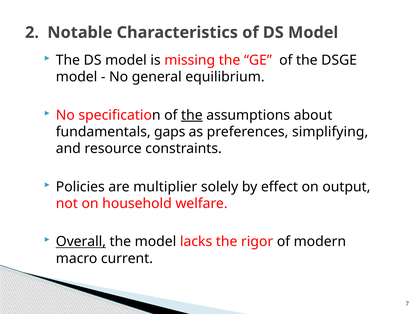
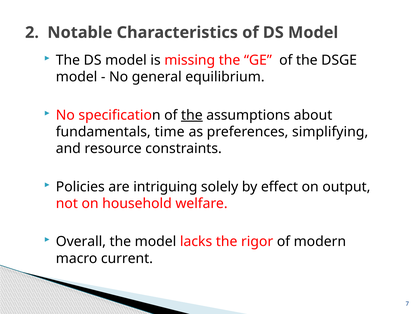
gaps: gaps -> time (170, 132)
multiplier: multiplier -> intriguing (165, 187)
Overall underline: present -> none (81, 242)
